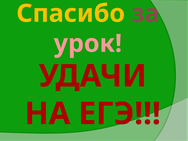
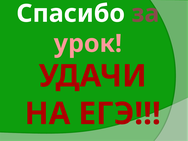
Спасибо colour: yellow -> white (71, 14)
